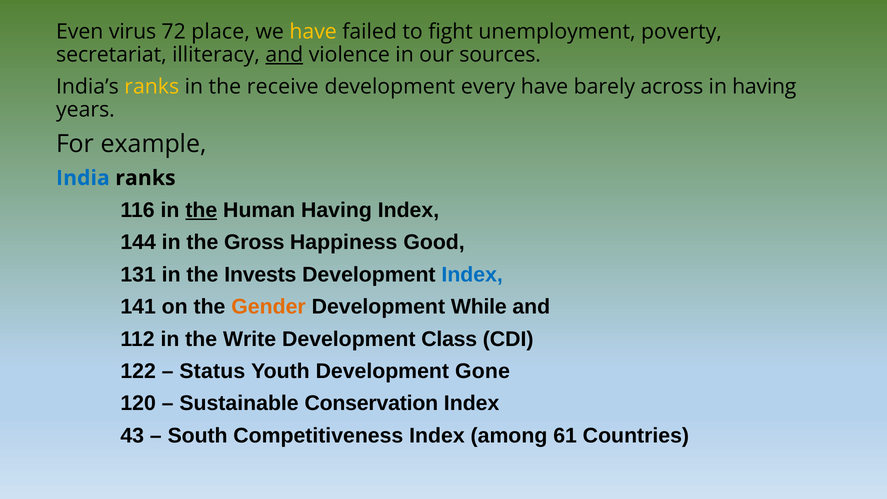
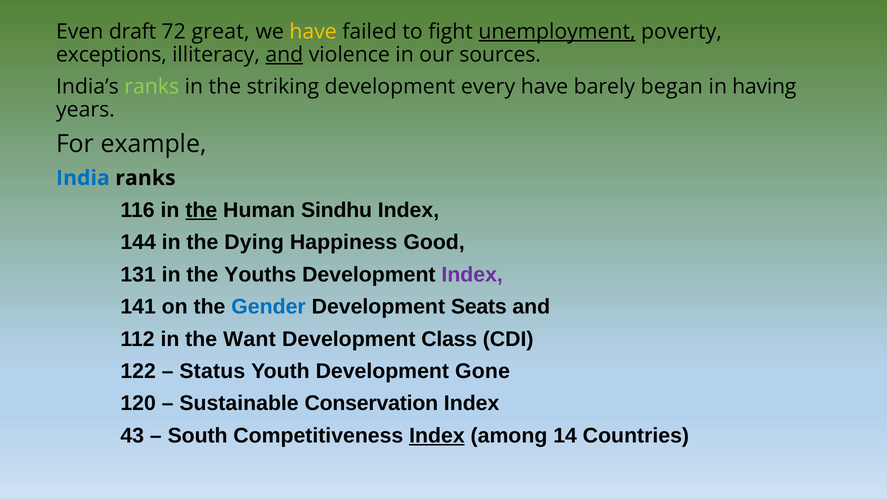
virus: virus -> draft (133, 32)
place: place -> great (221, 32)
unemployment underline: none -> present (557, 32)
secretariat: secretariat -> exceptions (111, 54)
ranks colour: yellow -> light green (152, 87)
receive: receive -> striking (283, 87)
across: across -> began (672, 87)
Human Having: Having -> Sindhu (337, 210)
Gross: Gross -> Dying (254, 242)
Invests: Invests -> Youths (260, 275)
Index colour: blue -> purple (472, 275)
Gender colour: orange -> blue (269, 307)
While: While -> Seats (479, 307)
Write: Write -> Want (249, 339)
Index underline: none -> present (437, 436)
61: 61 -> 14 (565, 436)
